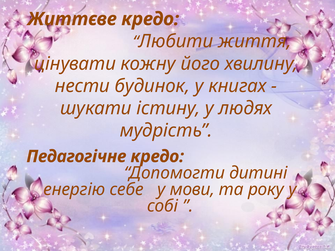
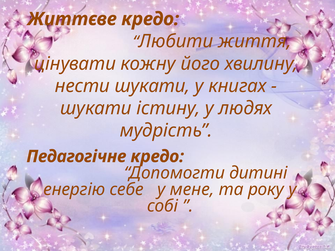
нести будинок: будинок -> шукати (152, 86)
мови: мови -> мене (192, 190)
